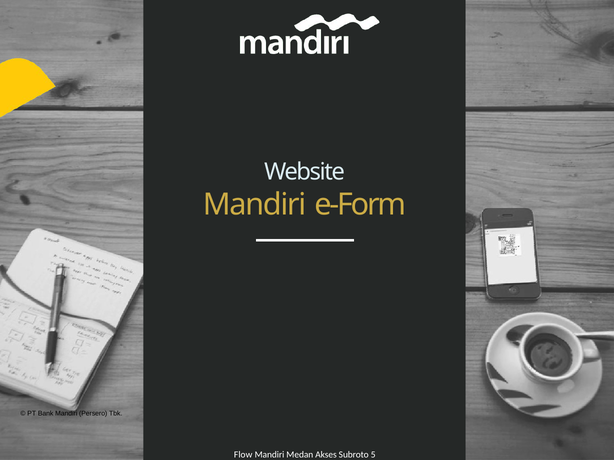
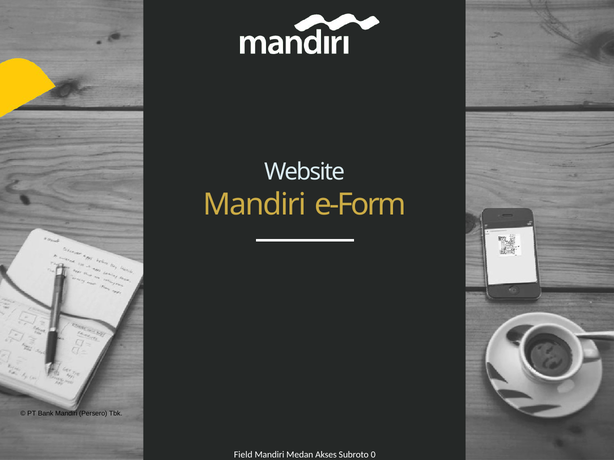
Flow: Flow -> Field (243, 455)
5: 5 -> 0 (373, 455)
